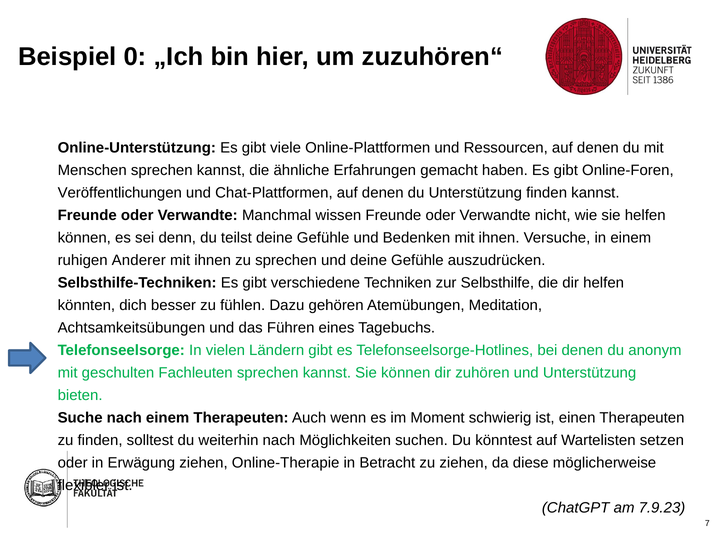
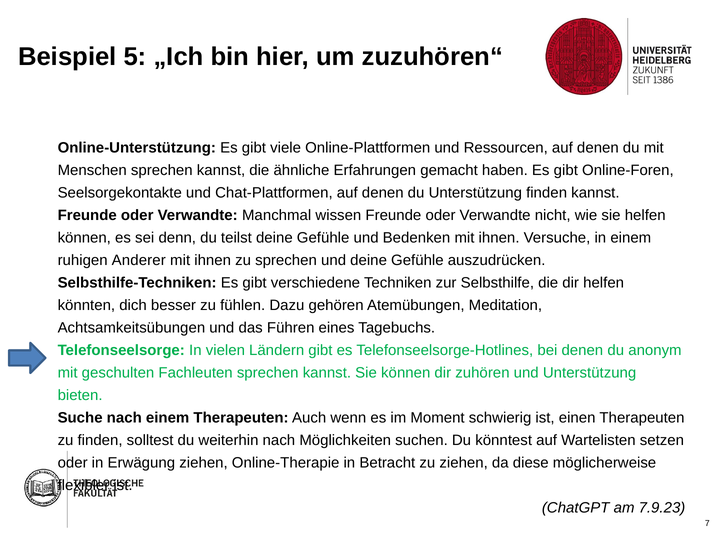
0: 0 -> 5 (135, 57)
Veröffentlichungen: Veröffentlichungen -> Seelsorgekontakte (120, 193)
